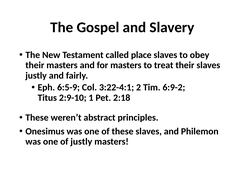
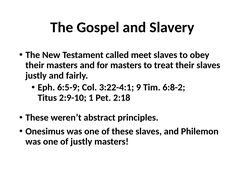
place: place -> meet (141, 55)
2: 2 -> 9 (139, 88)
6:9-2: 6:9-2 -> 6:8-2 (174, 88)
